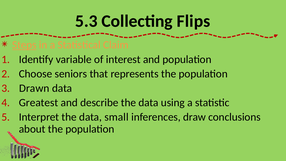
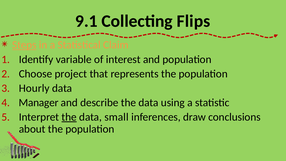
5.3: 5.3 -> 9.1 (86, 21)
seniors: seniors -> project (71, 74)
Drawn: Drawn -> Hourly (34, 88)
Greatest: Greatest -> Manager (39, 102)
the underline: none -> present (69, 117)
